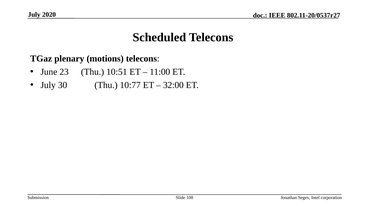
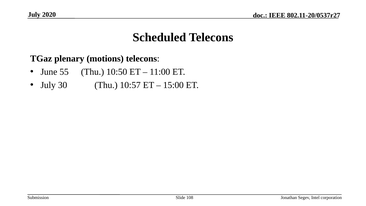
23: 23 -> 55 (64, 72)
10:51: 10:51 -> 10:50 (117, 72)
10:77: 10:77 -> 10:57 (130, 85)
32:00: 32:00 -> 15:00 (173, 85)
